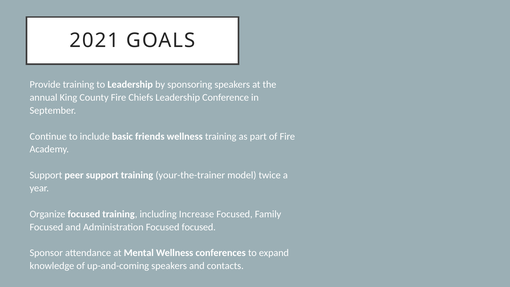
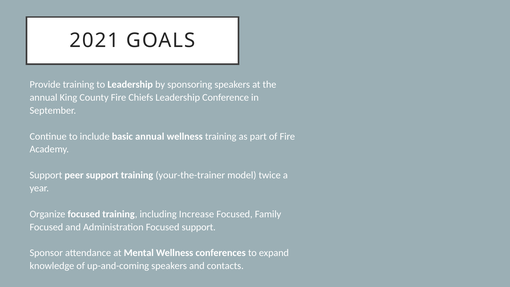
basic friends: friends -> annual (150, 136)
Focused focused: focused -> support (199, 227)
